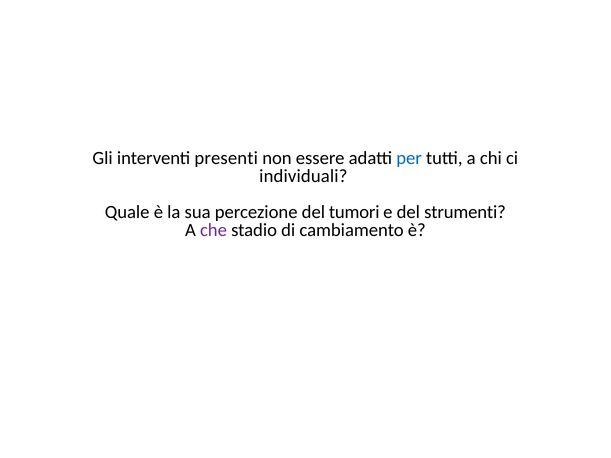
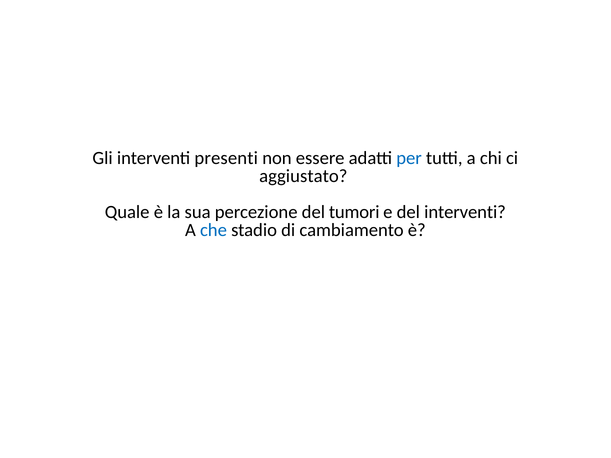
individuali: individuali -> aggiustato (303, 176)
del strumenti: strumenti -> interventi (465, 212)
che colour: purple -> blue (213, 230)
